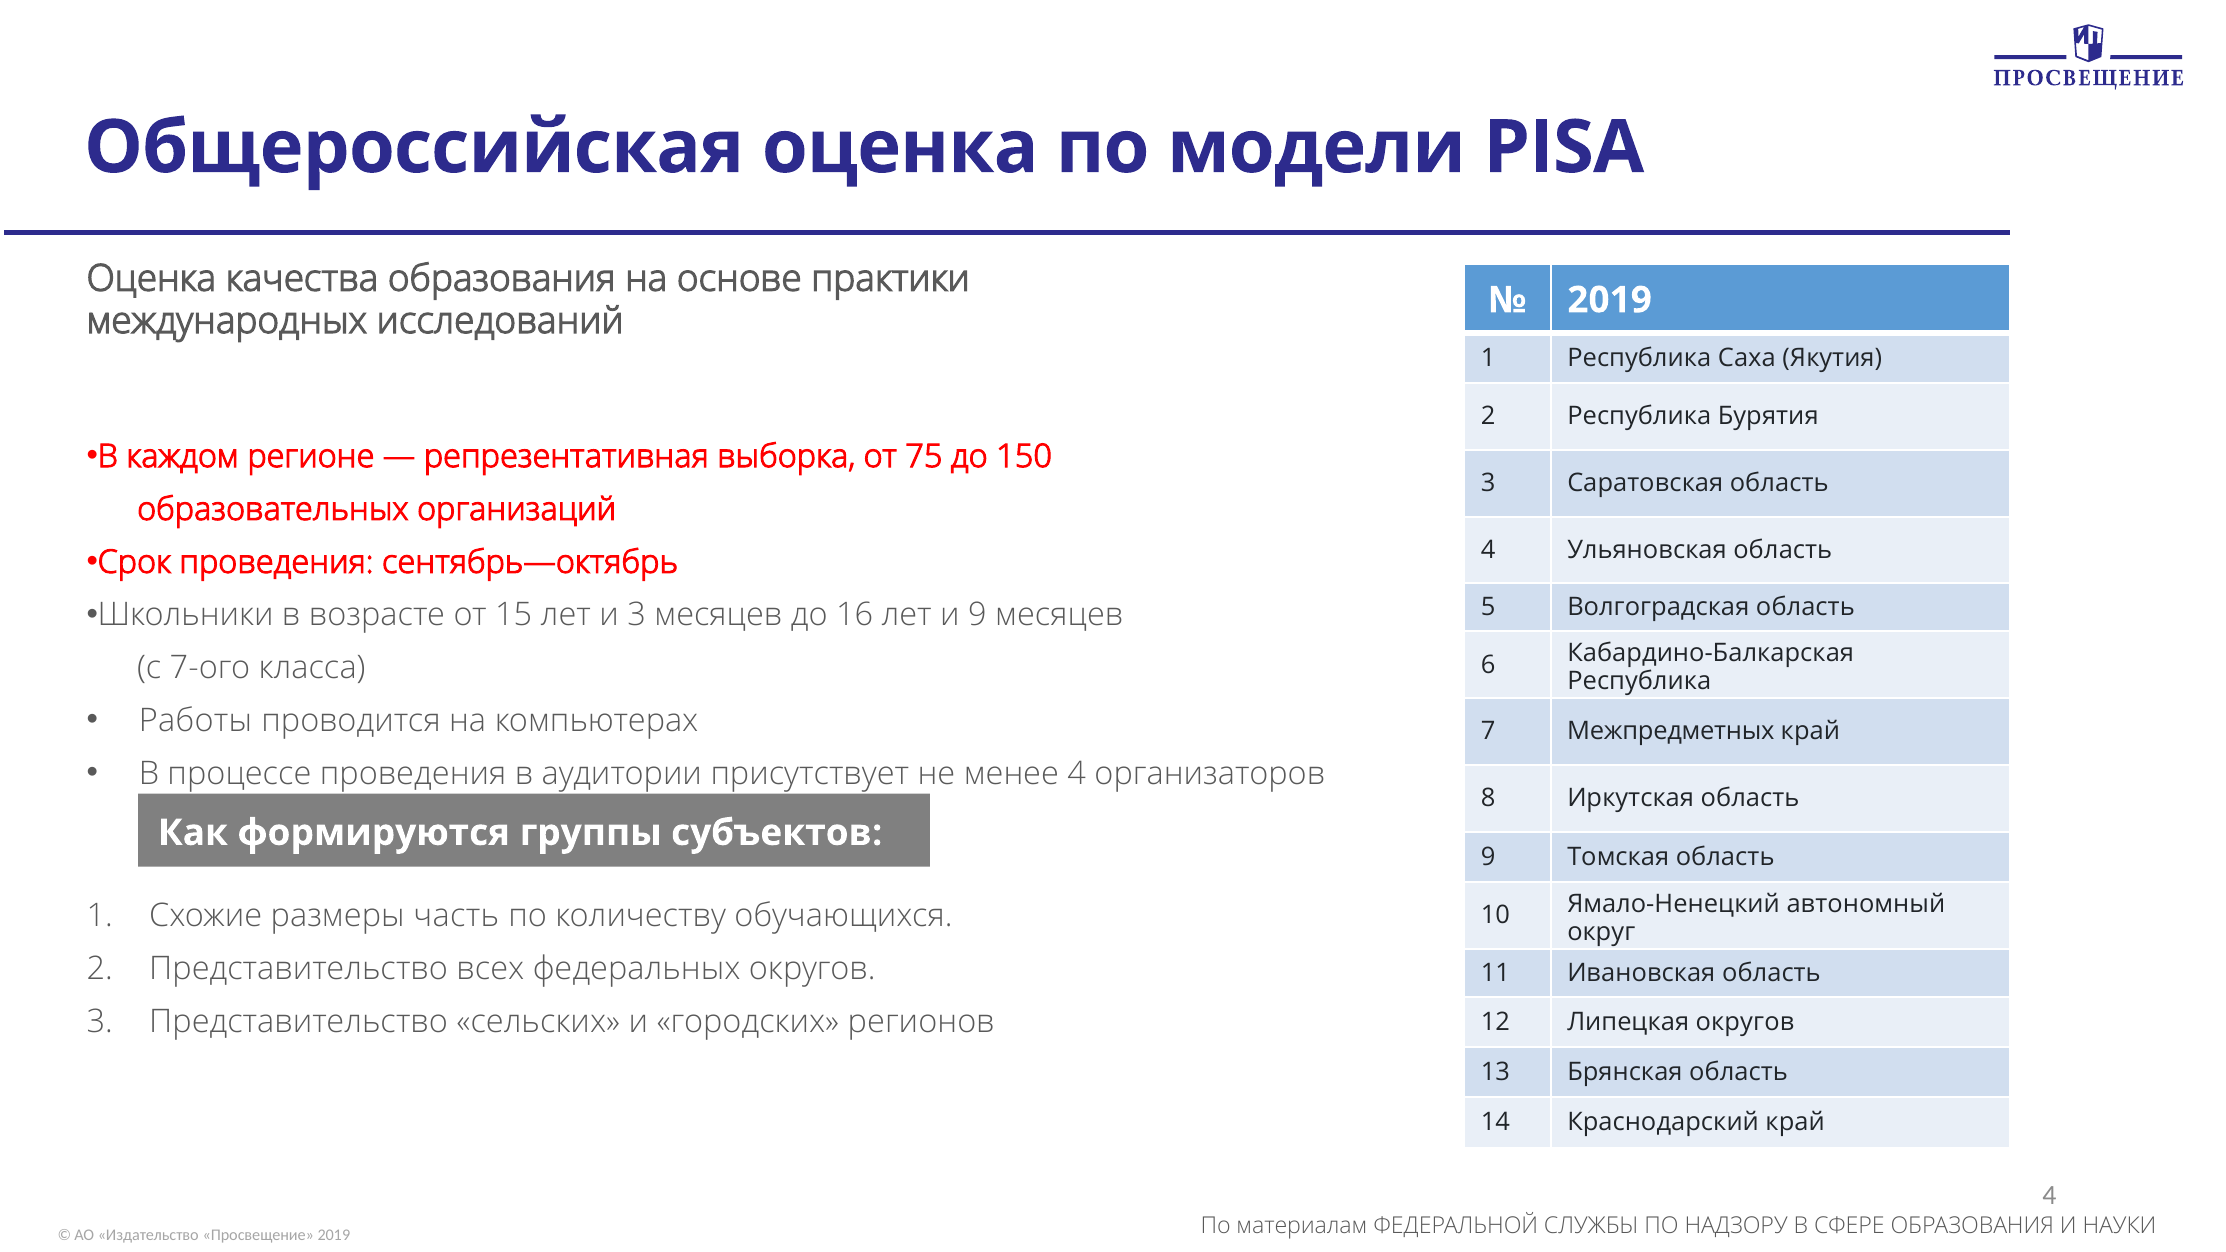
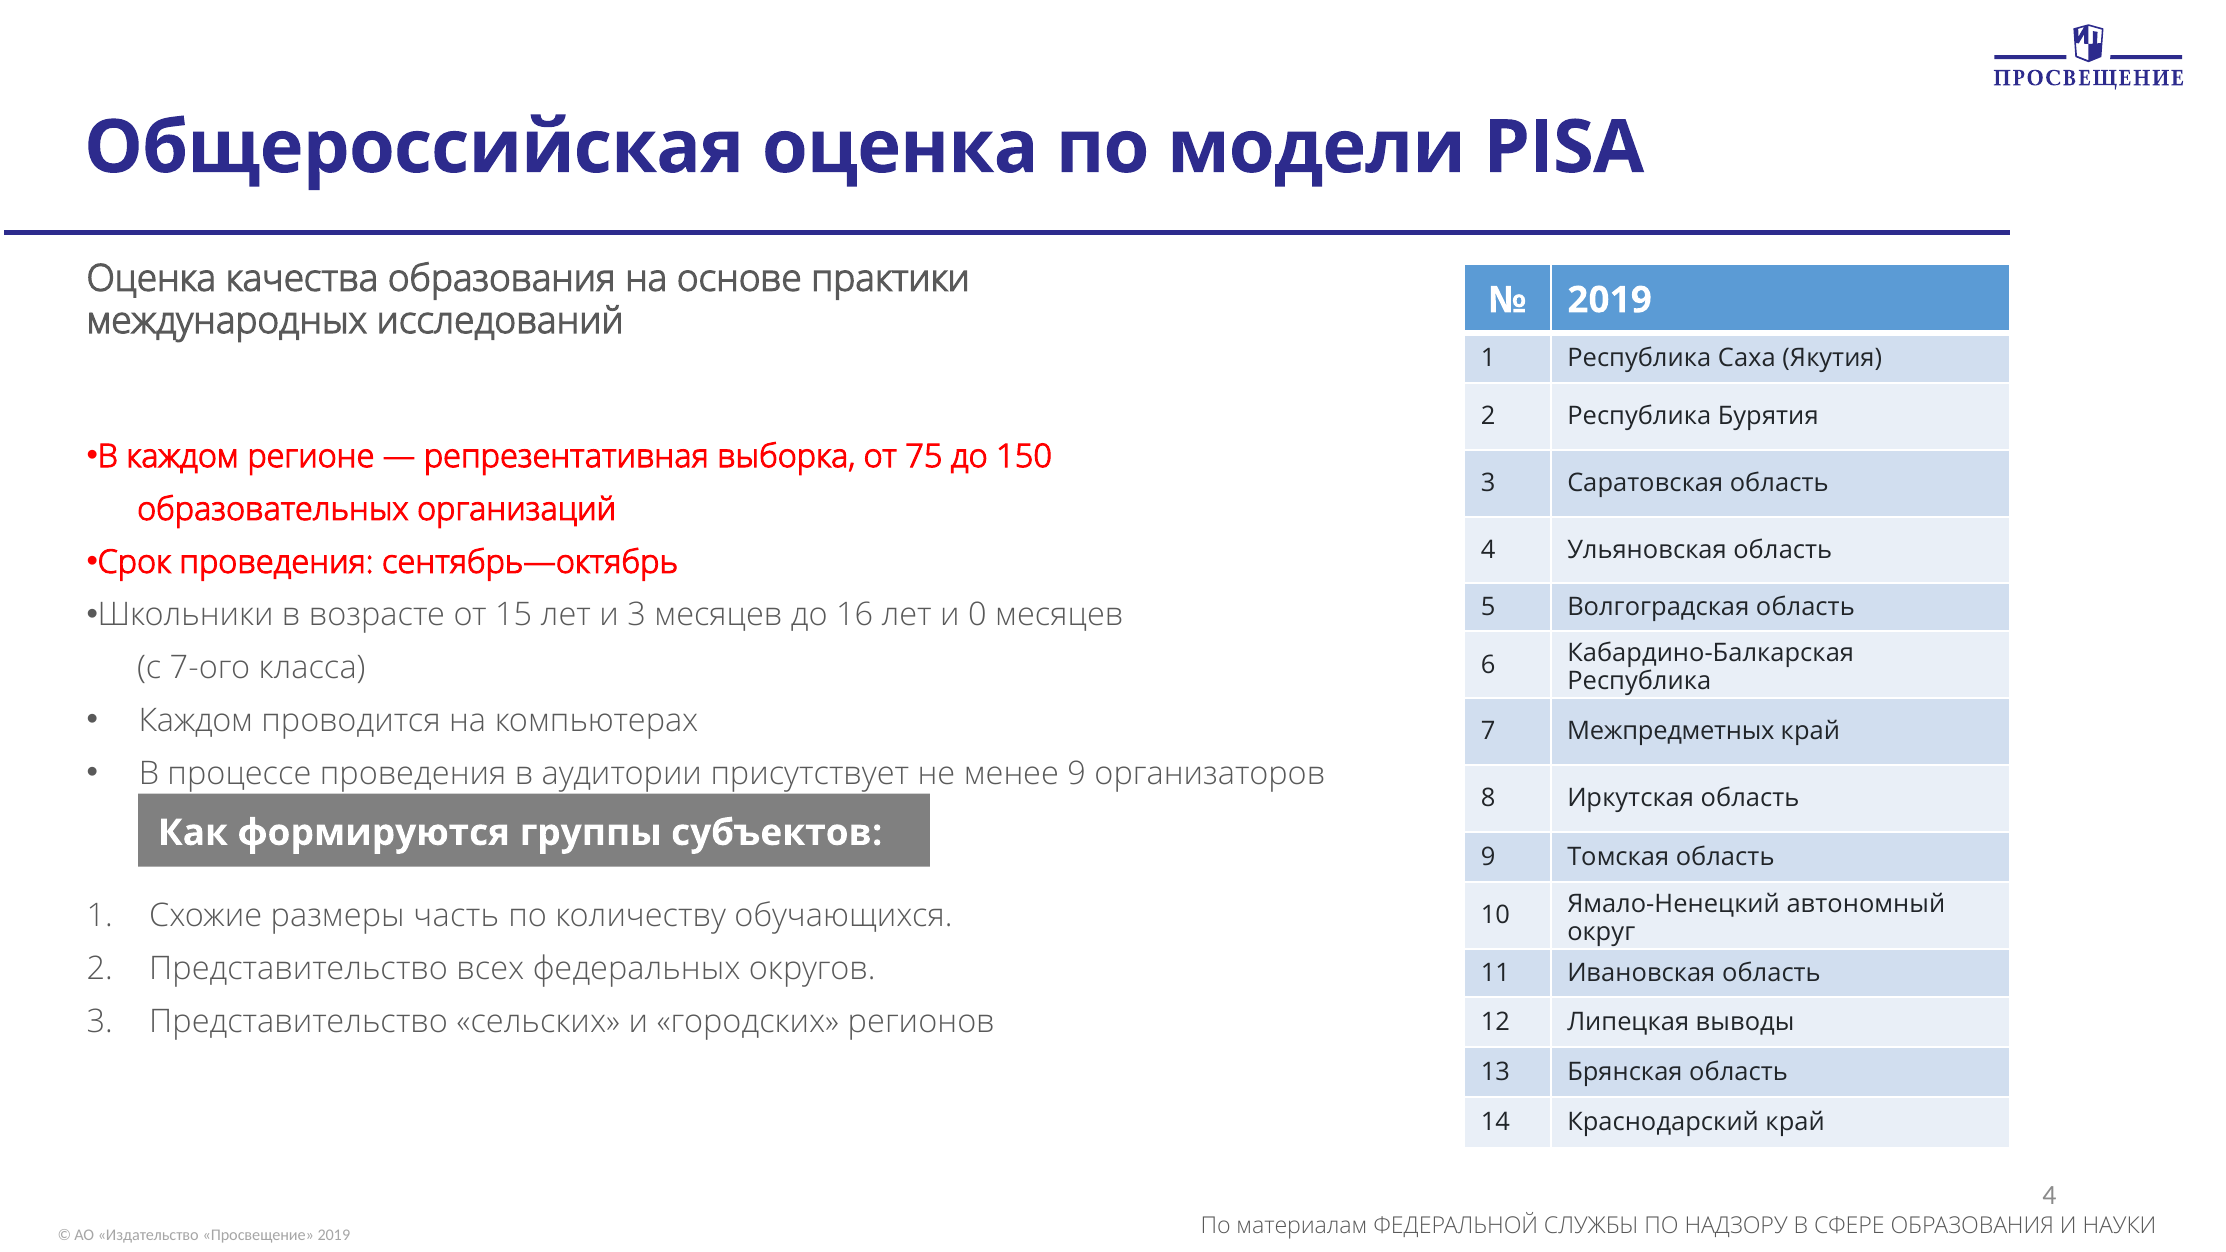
и 9: 9 -> 0 (977, 615)
Работы: Работы -> Каждом (196, 721)
менее 4: 4 -> 9 (1077, 774)
Липецкая округов: округов -> выводы (1745, 1022)
